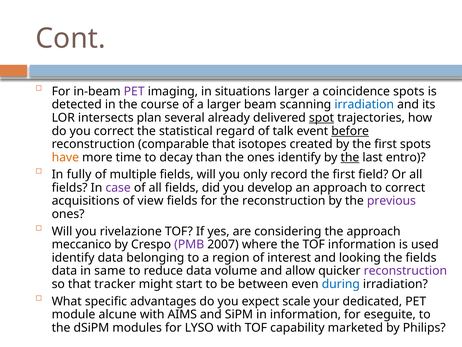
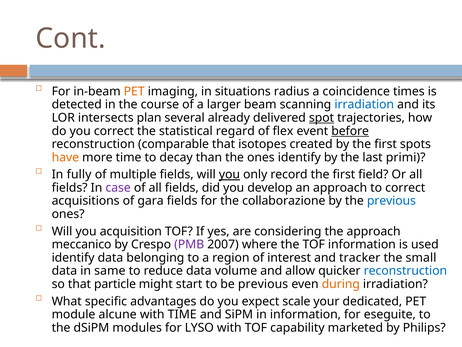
PET colour: purple -> orange (134, 91)
situations larger: larger -> radius (292, 91)
coincidence spots: spots -> times (409, 91)
talk: talk -> flex (283, 131)
the underline: present -> none (350, 157)
entro: entro -> primi (406, 157)
you underline: none -> present (229, 174)
view: view -> gara (151, 201)
the reconstruction: reconstruction -> collaborazione (284, 201)
previous colour: purple -> blue (391, 201)
rivelazione: rivelazione -> acquisition (131, 231)
looking: looking -> tracker (360, 257)
the fields: fields -> small (421, 257)
reconstruction colour: purple -> blue (405, 271)
tracker: tracker -> particle (115, 284)
be between: between -> previous (263, 284)
during colour: blue -> orange (341, 284)
with AIMS: AIMS -> TIME (182, 314)
